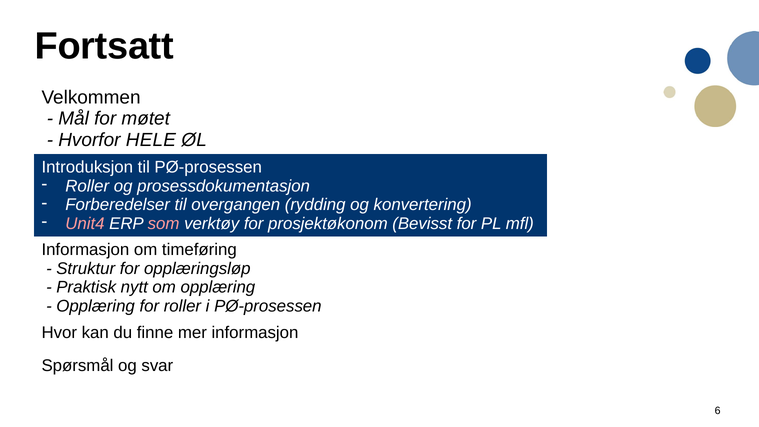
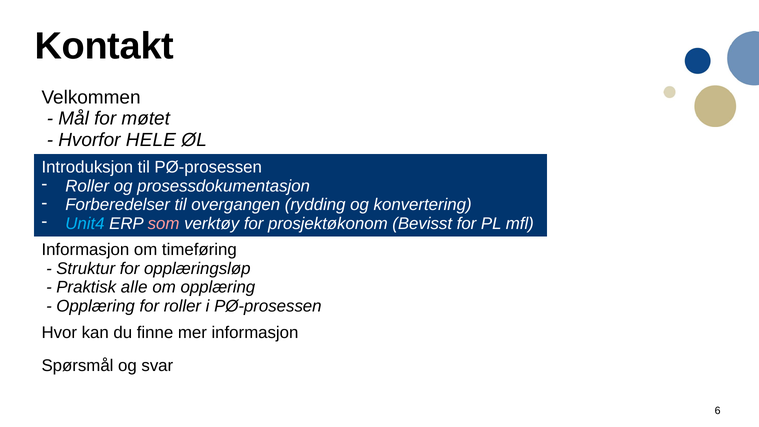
Fortsatt: Fortsatt -> Kontakt (104, 46)
Unit4 colour: pink -> light blue (85, 224)
nytt: nytt -> alle (134, 287)
